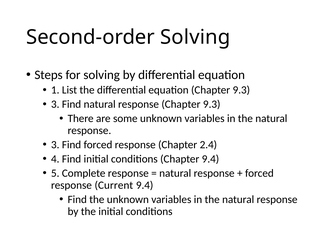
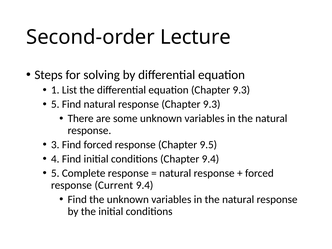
Second-order Solving: Solving -> Lecture (195, 37)
3: 3 -> 5 (55, 104)
2.4: 2.4 -> 9.5 (208, 145)
